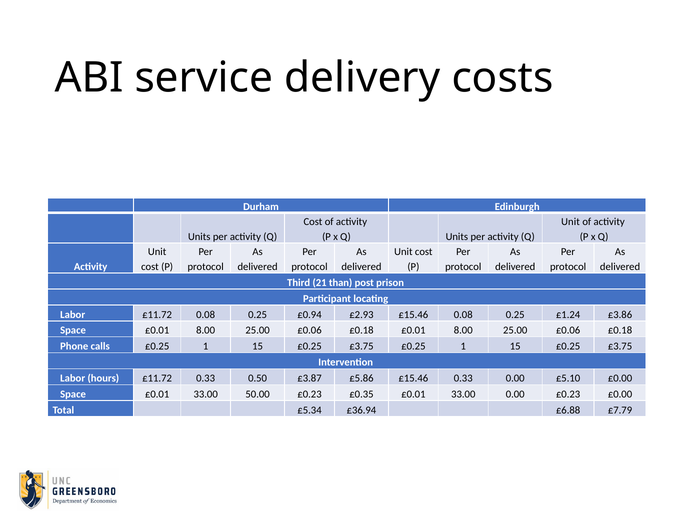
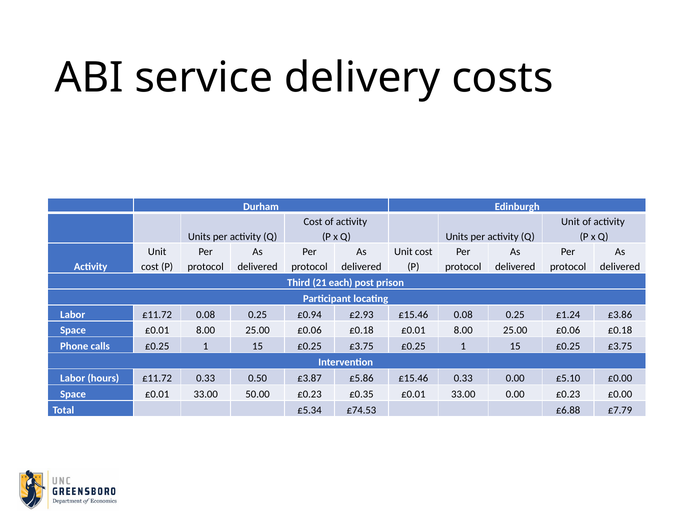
than: than -> each (341, 283)
£36.94: £36.94 -> £74.53 (361, 411)
